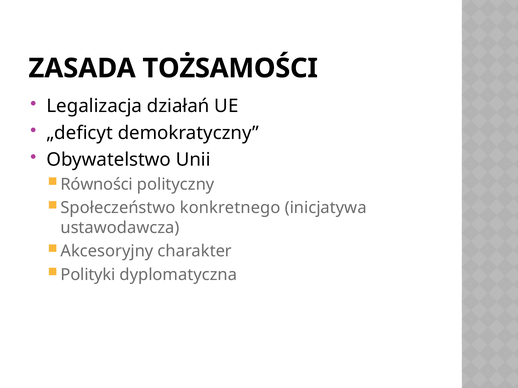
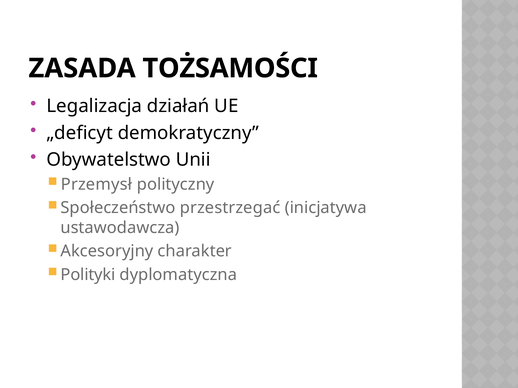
Równości: Równości -> Przemysł (96, 185)
konkretnego: konkretnego -> przestrzegać (230, 208)
